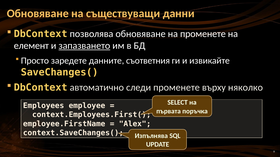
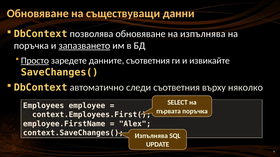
на променете: променете -> изпълнява (203, 34)
елемент: елемент -> поръчка (31, 46)
Просто underline: none -> present (35, 61)
следи променете: променете -> съответния (177, 88)
